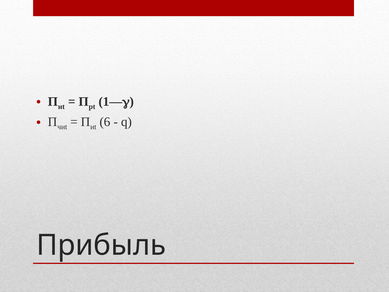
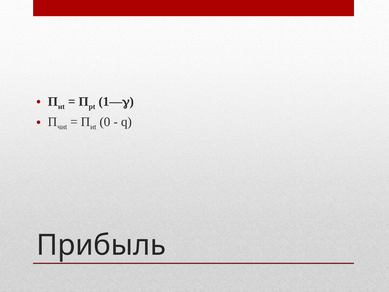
6: 6 -> 0 (105, 122)
